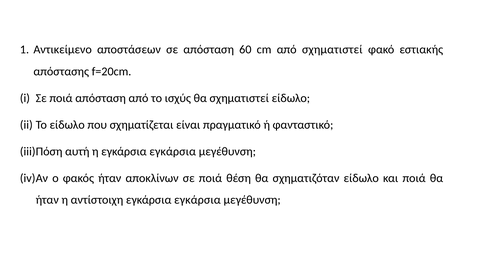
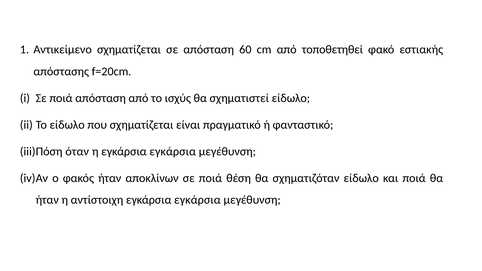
Αντικείμενο αποστάσεων: αποστάσεων -> σχηματίζεται (129, 50)
από σχηματιστεί: σχηματιστεί -> τοποθετηθεί (332, 50)
αυτή: αυτή -> όταν (77, 152)
